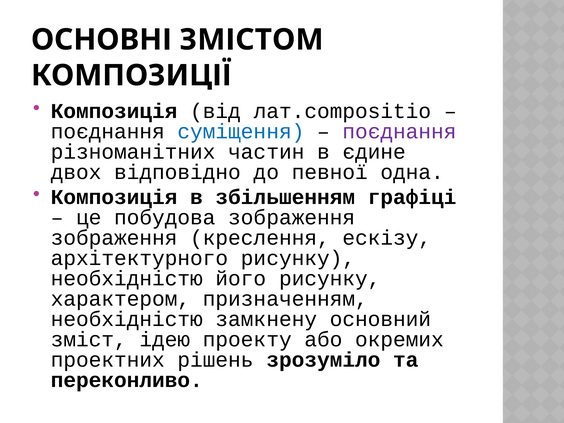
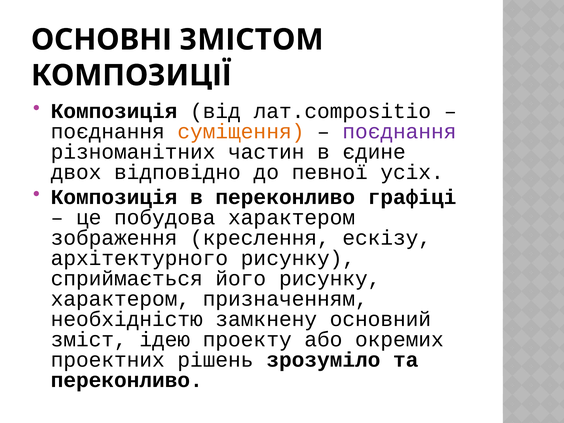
суміщення colour: blue -> orange (241, 132)
одна: одна -> усіх (412, 172)
в збільшенням: збільшенням -> переконливо (285, 197)
побудова зображення: зображення -> характером (292, 218)
необхідністю: необхідністю -> сприймається (127, 279)
